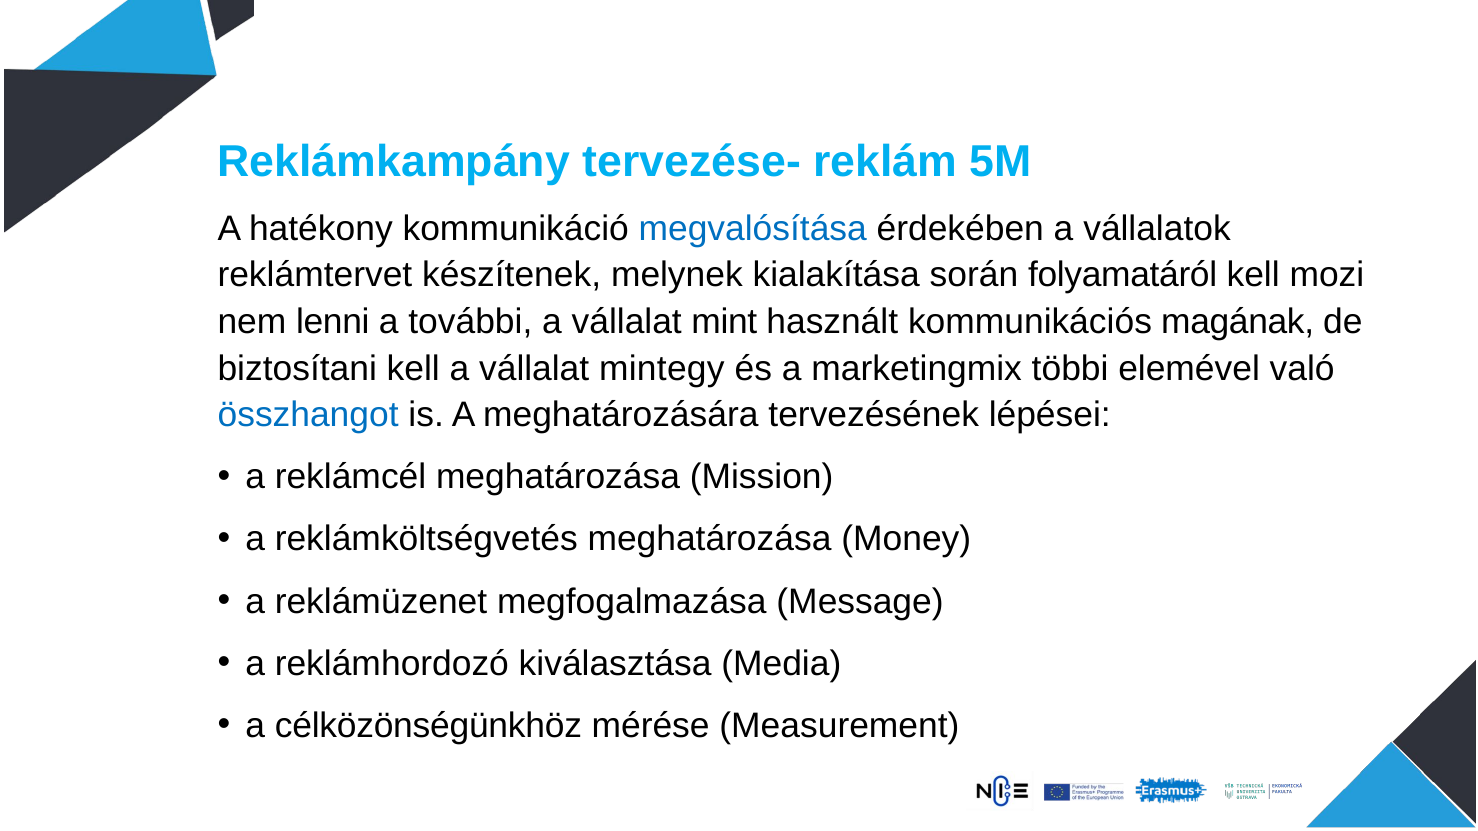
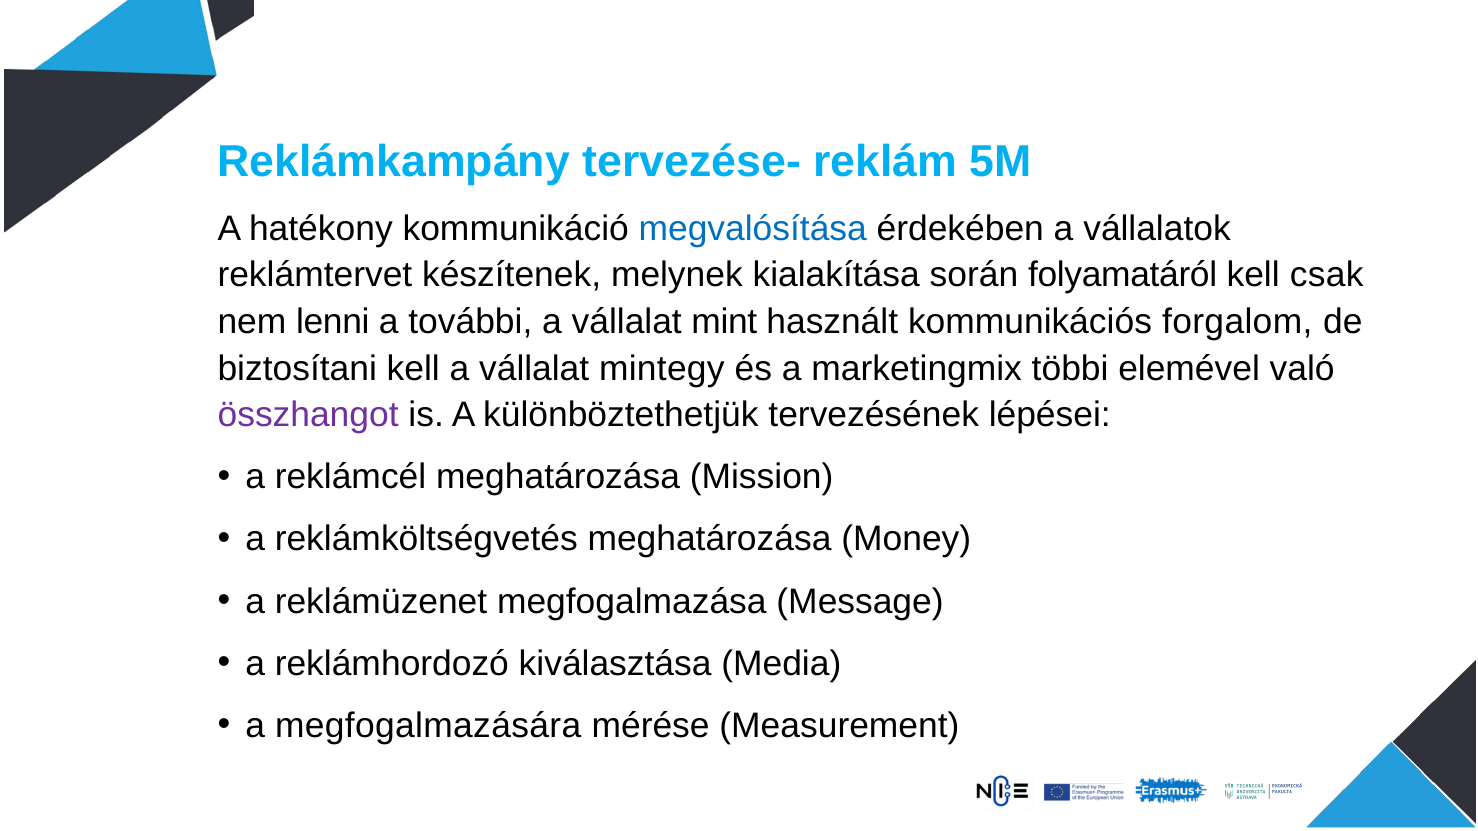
mozi: mozi -> csak (1327, 275)
magának: magának -> forgalom (1237, 322)
összhangot colour: blue -> purple (308, 415)
meghatározására: meghatározására -> különböztethetjük (621, 415)
célközönségünkhöz: célközönségünkhöz -> megfogalmazására (428, 726)
